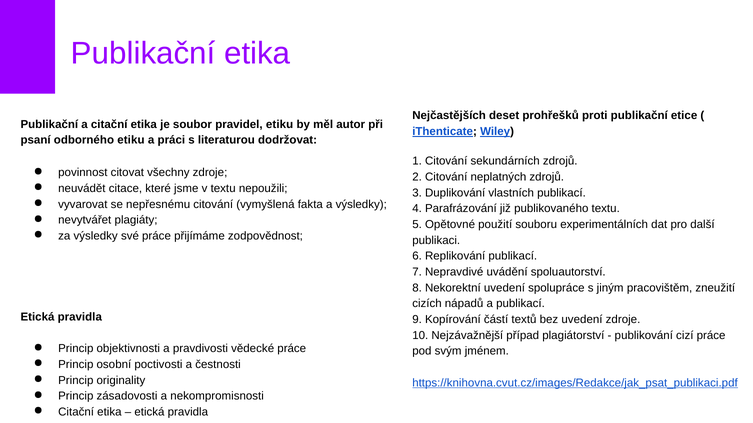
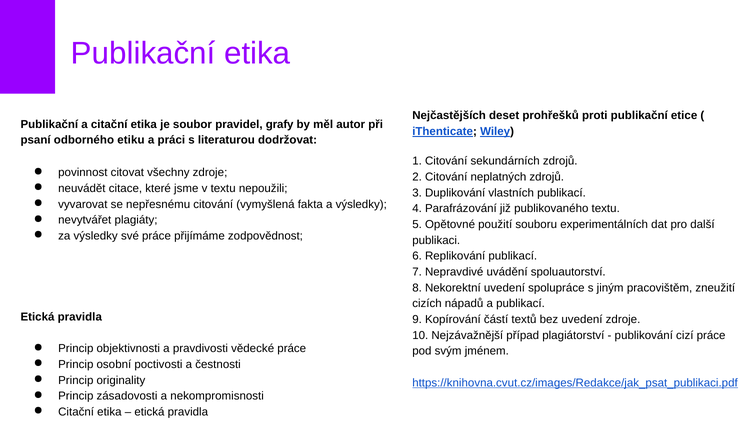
pravidel etiku: etiku -> grafy (280, 124)
